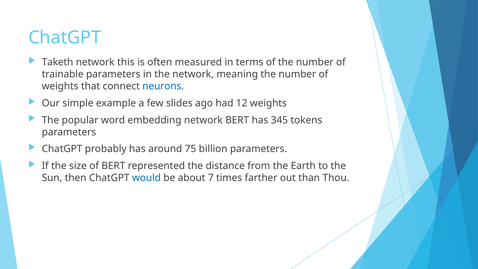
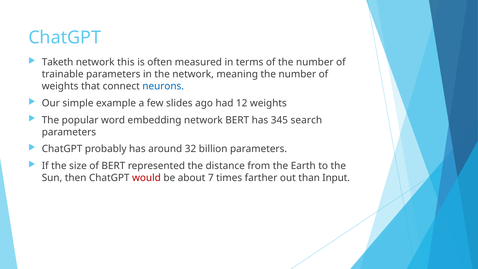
tokens: tokens -> search (306, 120)
75: 75 -> 32 (191, 149)
would colour: blue -> red (146, 178)
Thou: Thou -> Input (336, 178)
